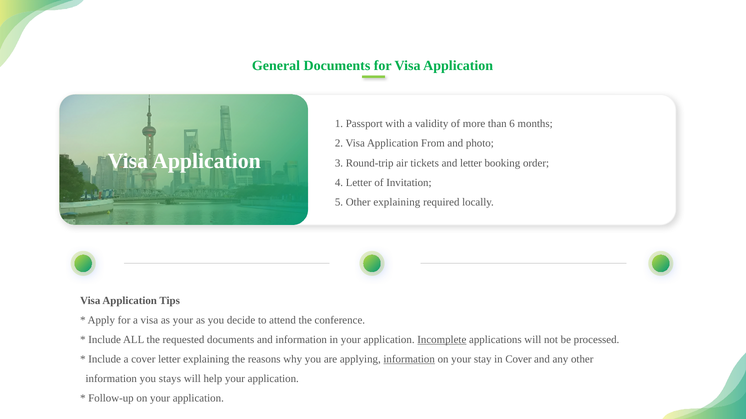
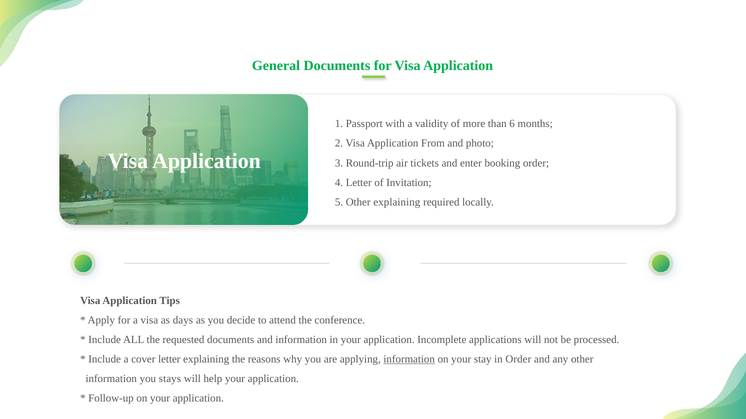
and letter: letter -> enter (471, 163)
as your: your -> days (183, 320)
Incomplete underline: present -> none (442, 340)
in Cover: Cover -> Order (518, 360)
